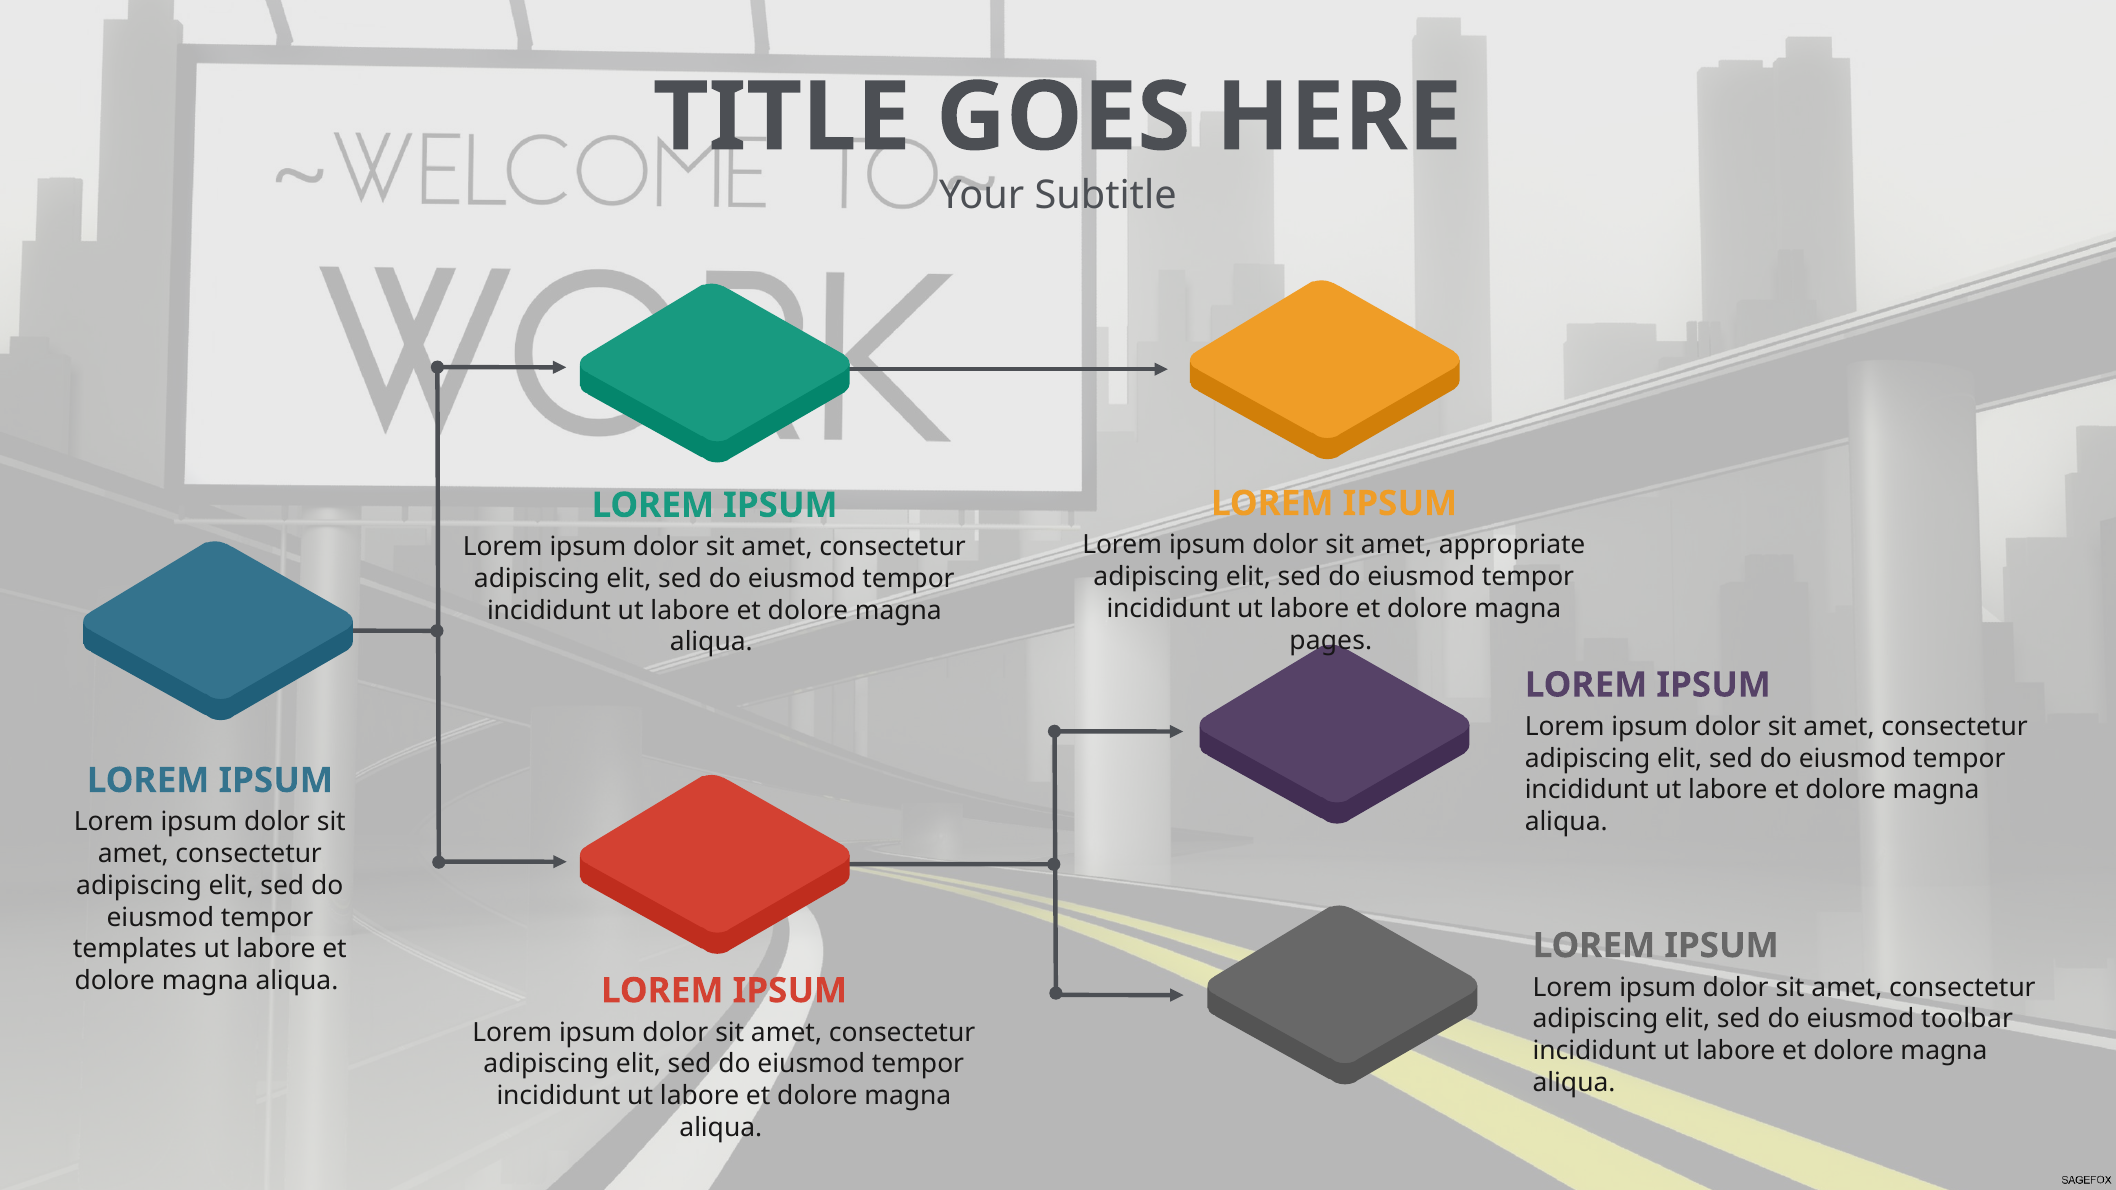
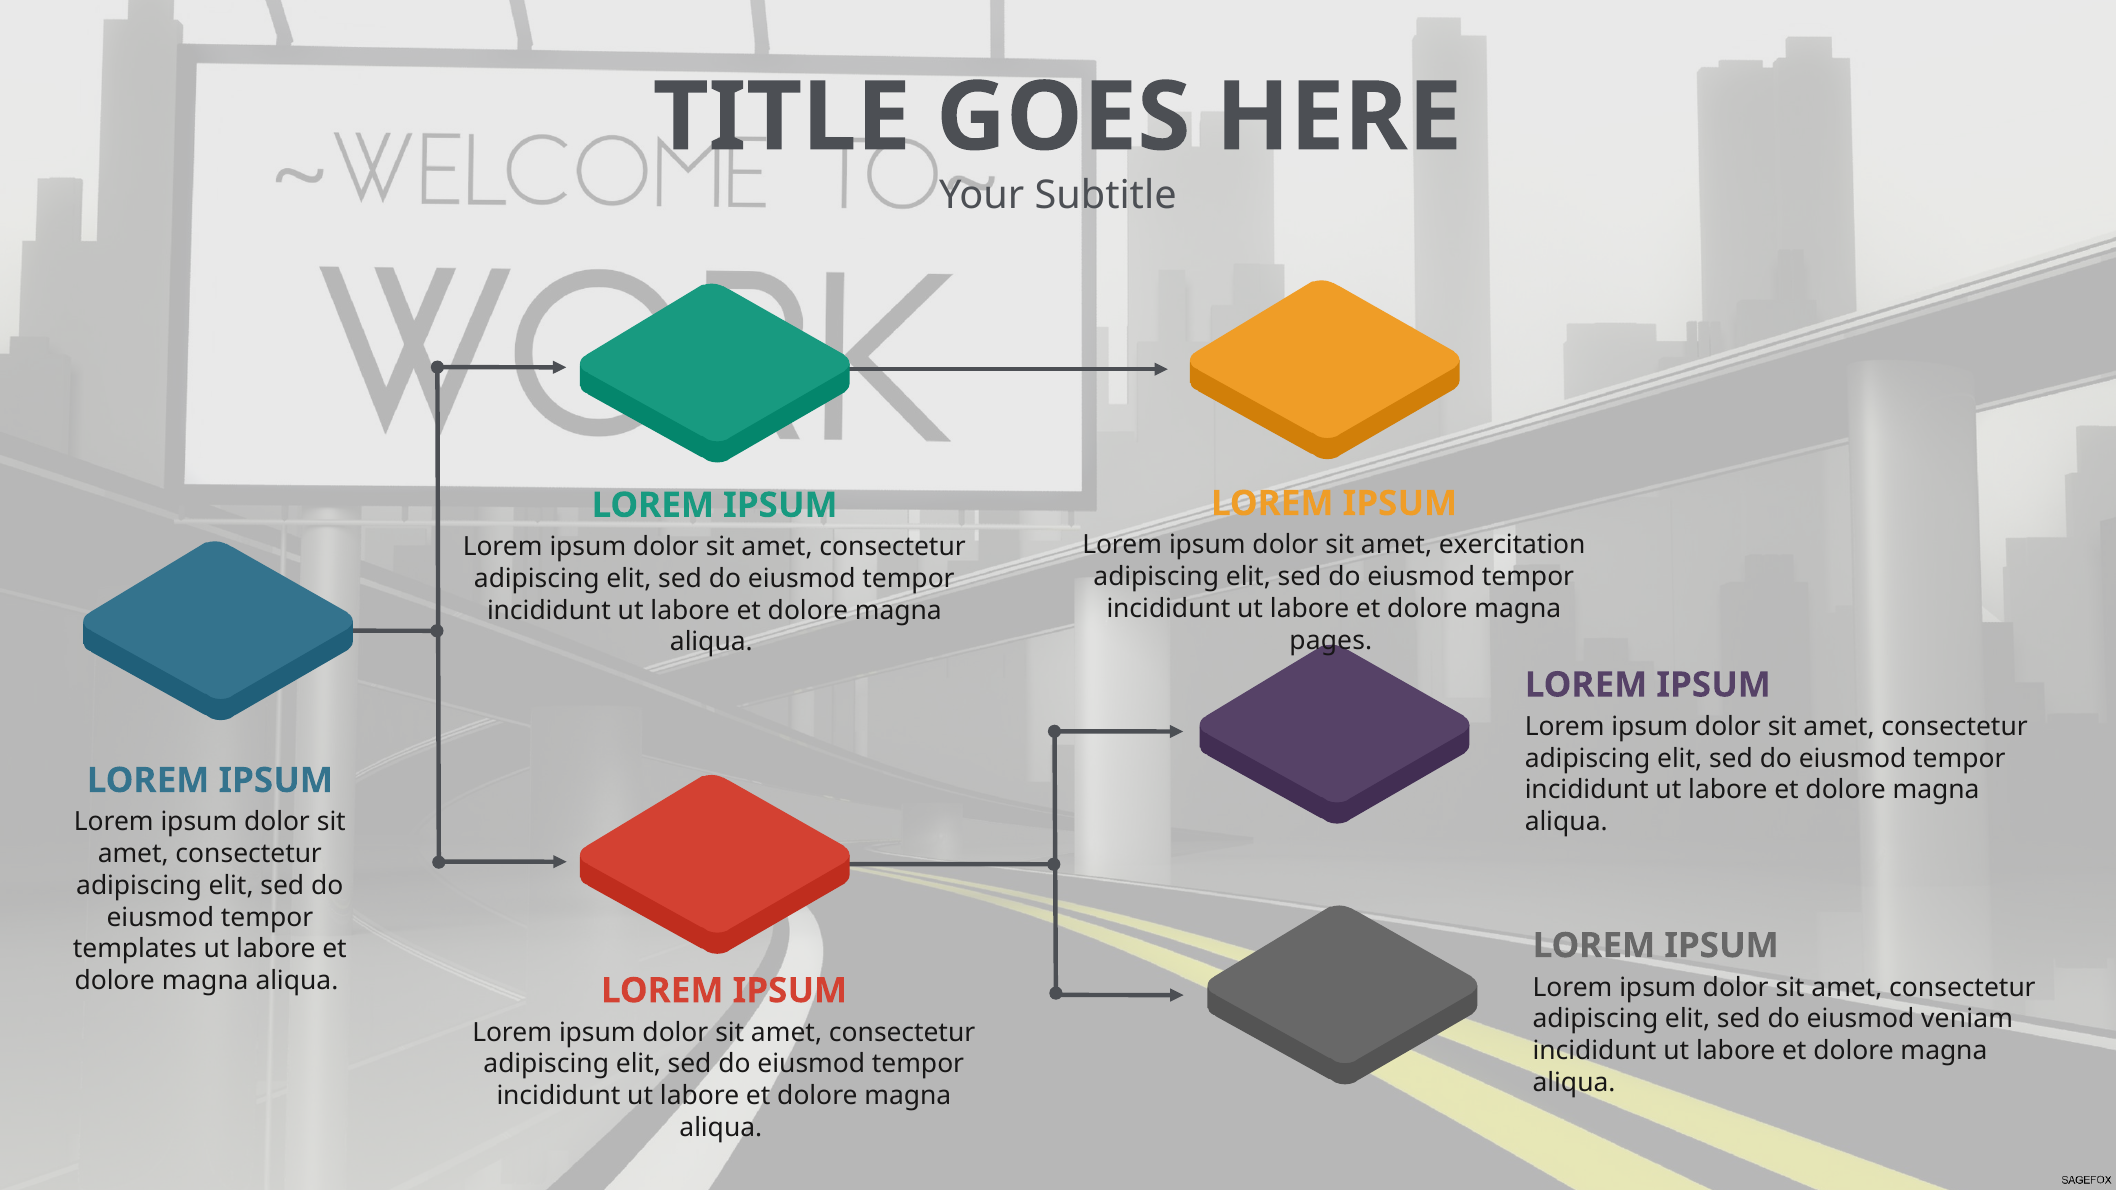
appropriate: appropriate -> exercitation (1512, 545)
toolbar: toolbar -> veniam (1967, 1019)
